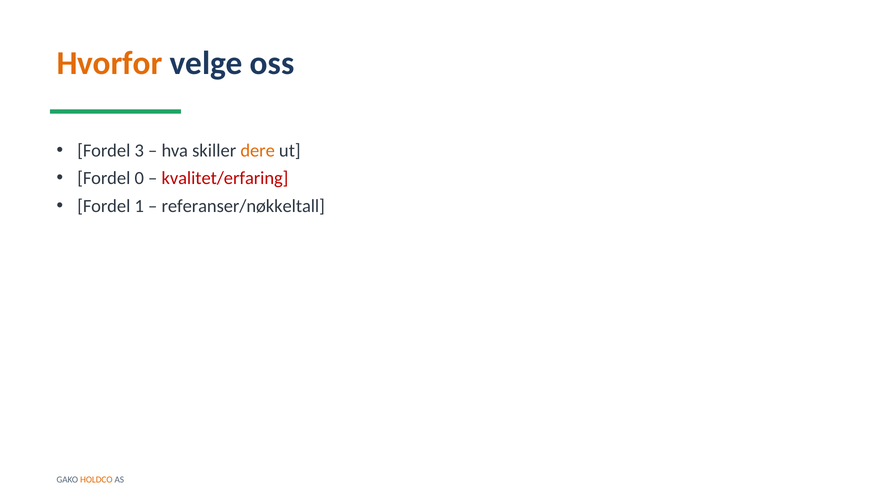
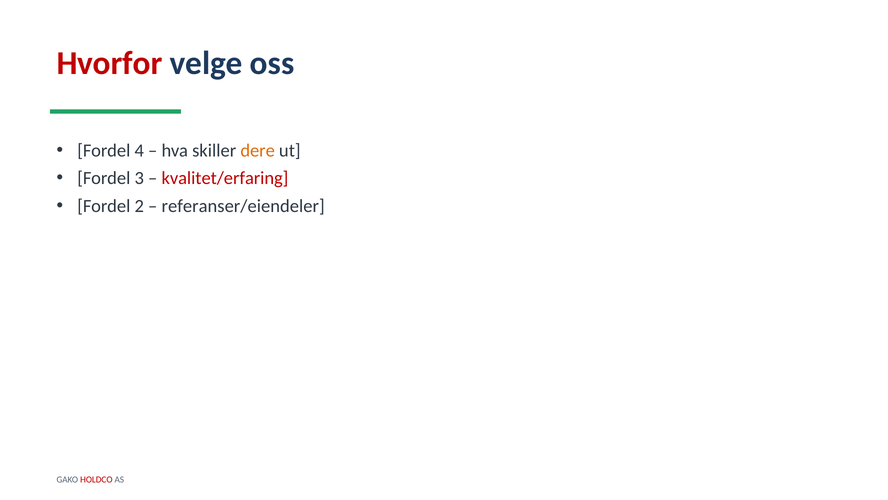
Hvorfor colour: orange -> red (109, 63)
3: 3 -> 4 (139, 150)
0: 0 -> 3 (139, 178)
1: 1 -> 2 (139, 206)
referanser/nøkkeltall: referanser/nøkkeltall -> referanser/eiendeler (243, 206)
HOLDCO colour: orange -> red (96, 479)
